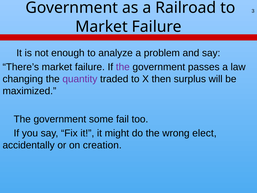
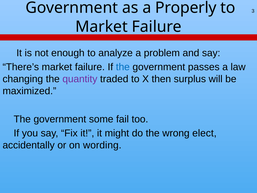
Railroad: Railroad -> Properly (186, 8)
the colour: purple -> blue (123, 67)
creation: creation -> wording (102, 145)
